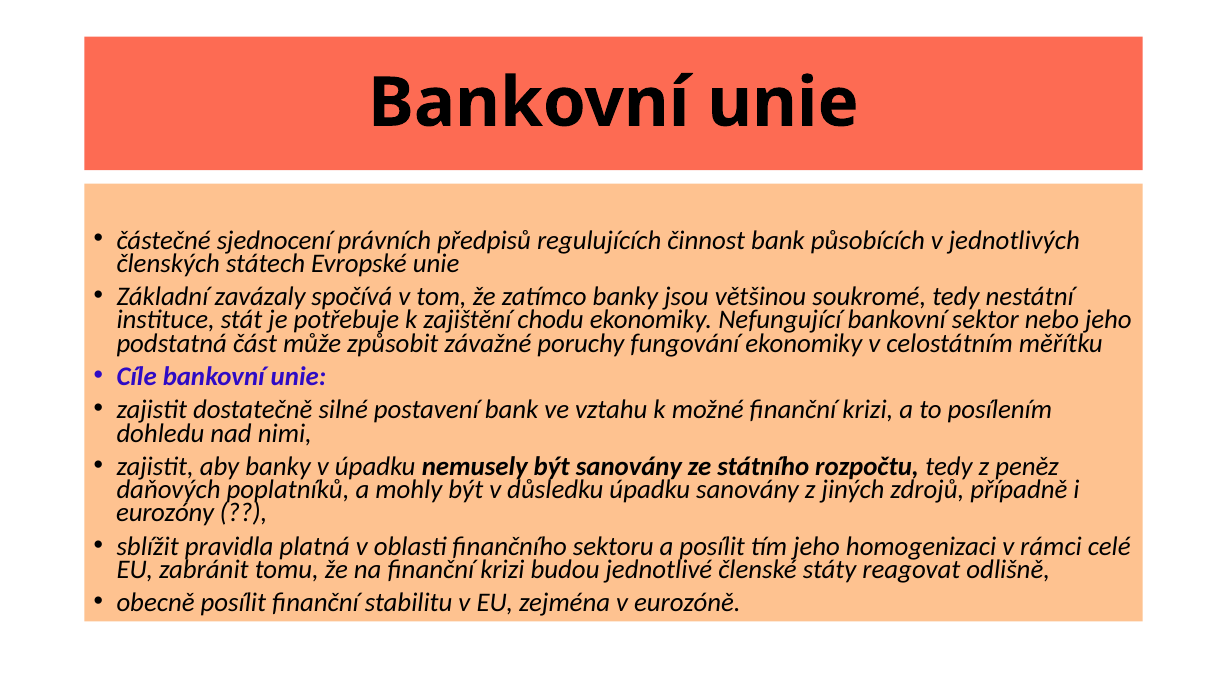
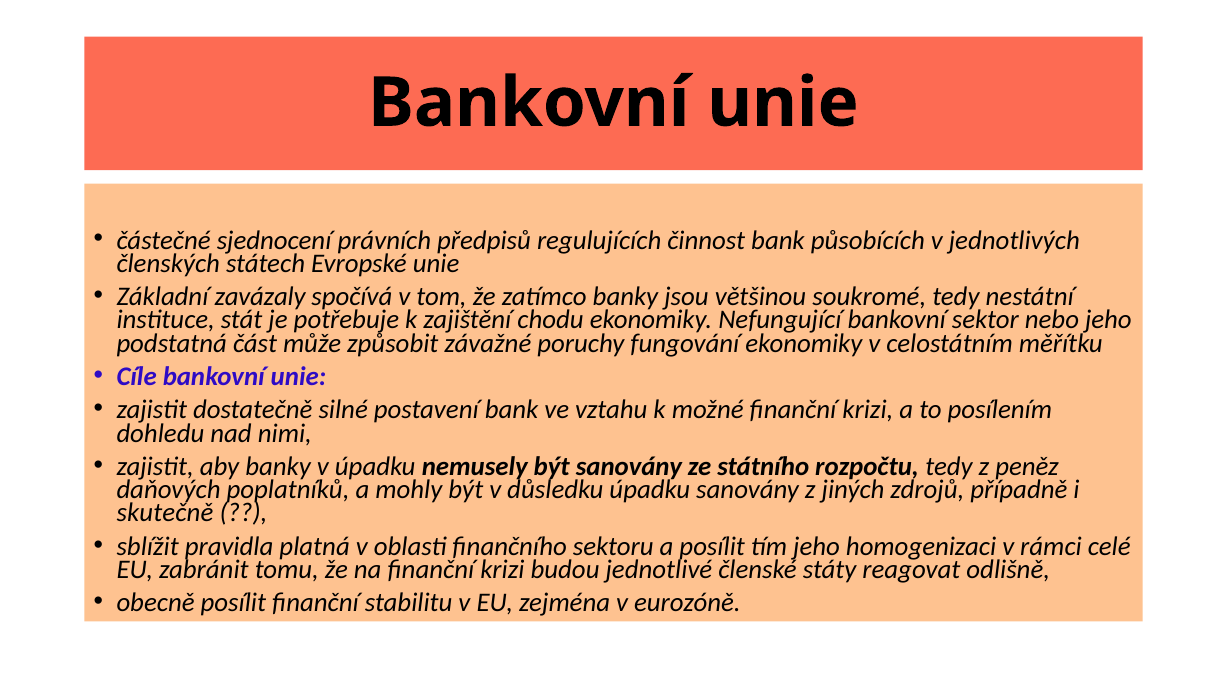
eurozóny: eurozóny -> skutečně (165, 513)
